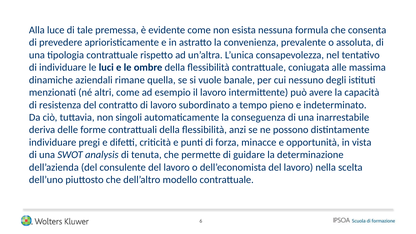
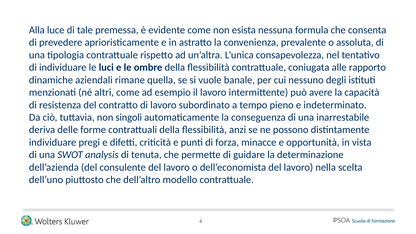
massima: massima -> rapporto (367, 67)
